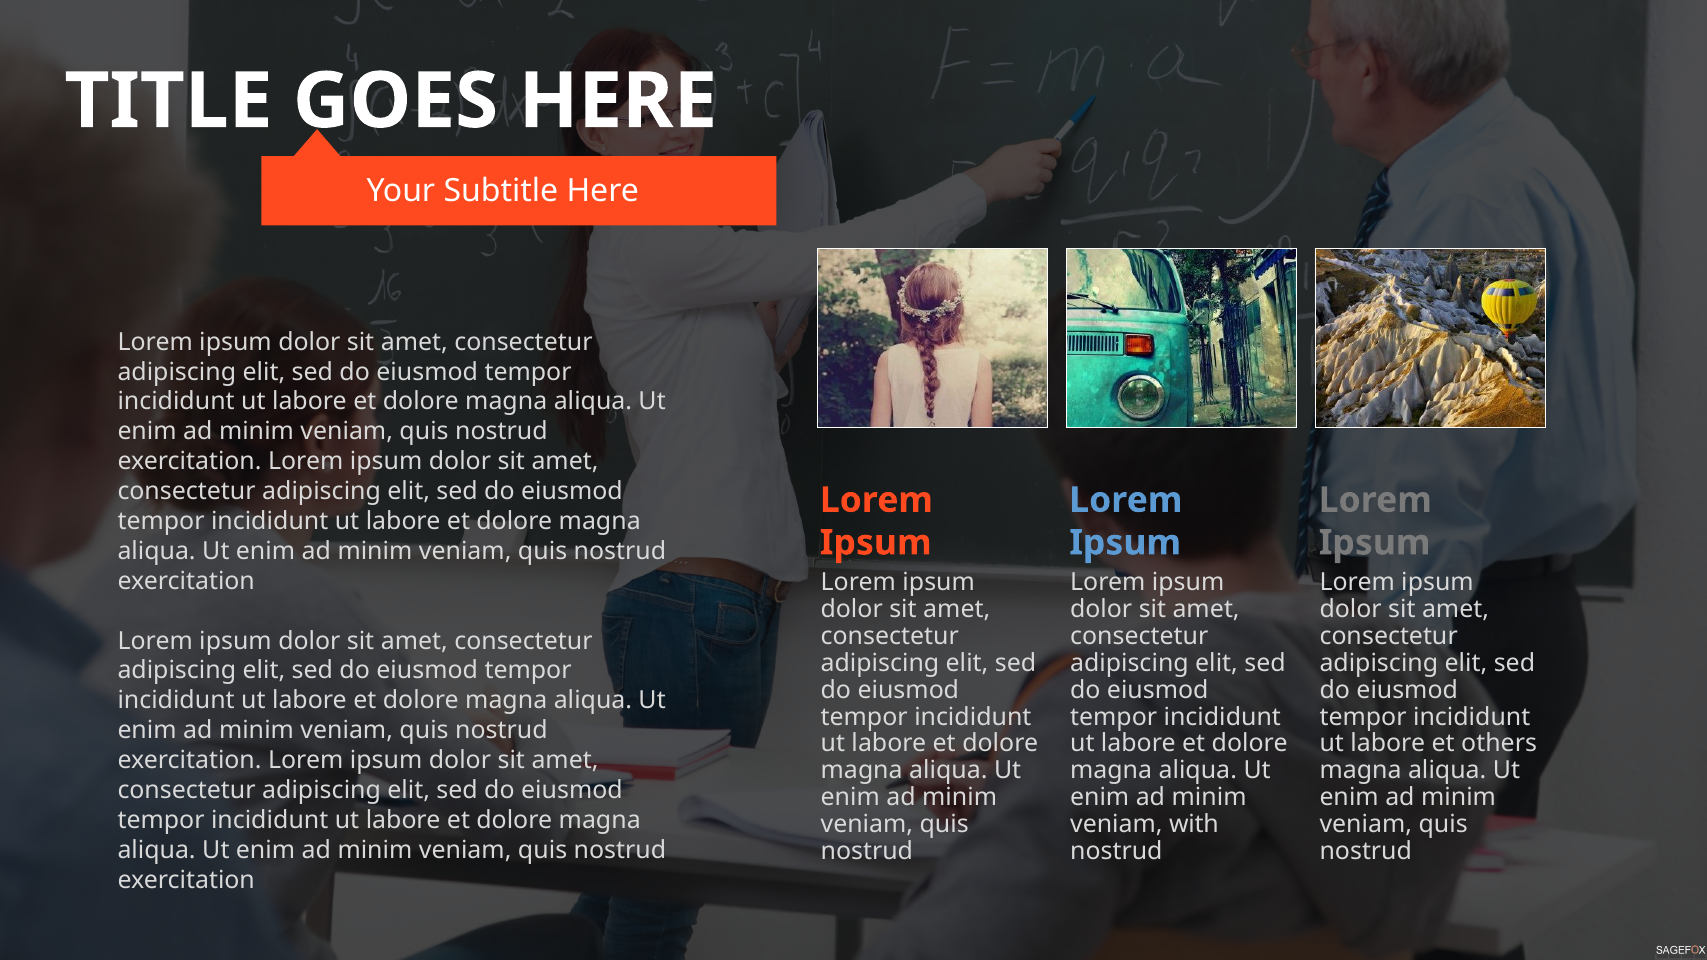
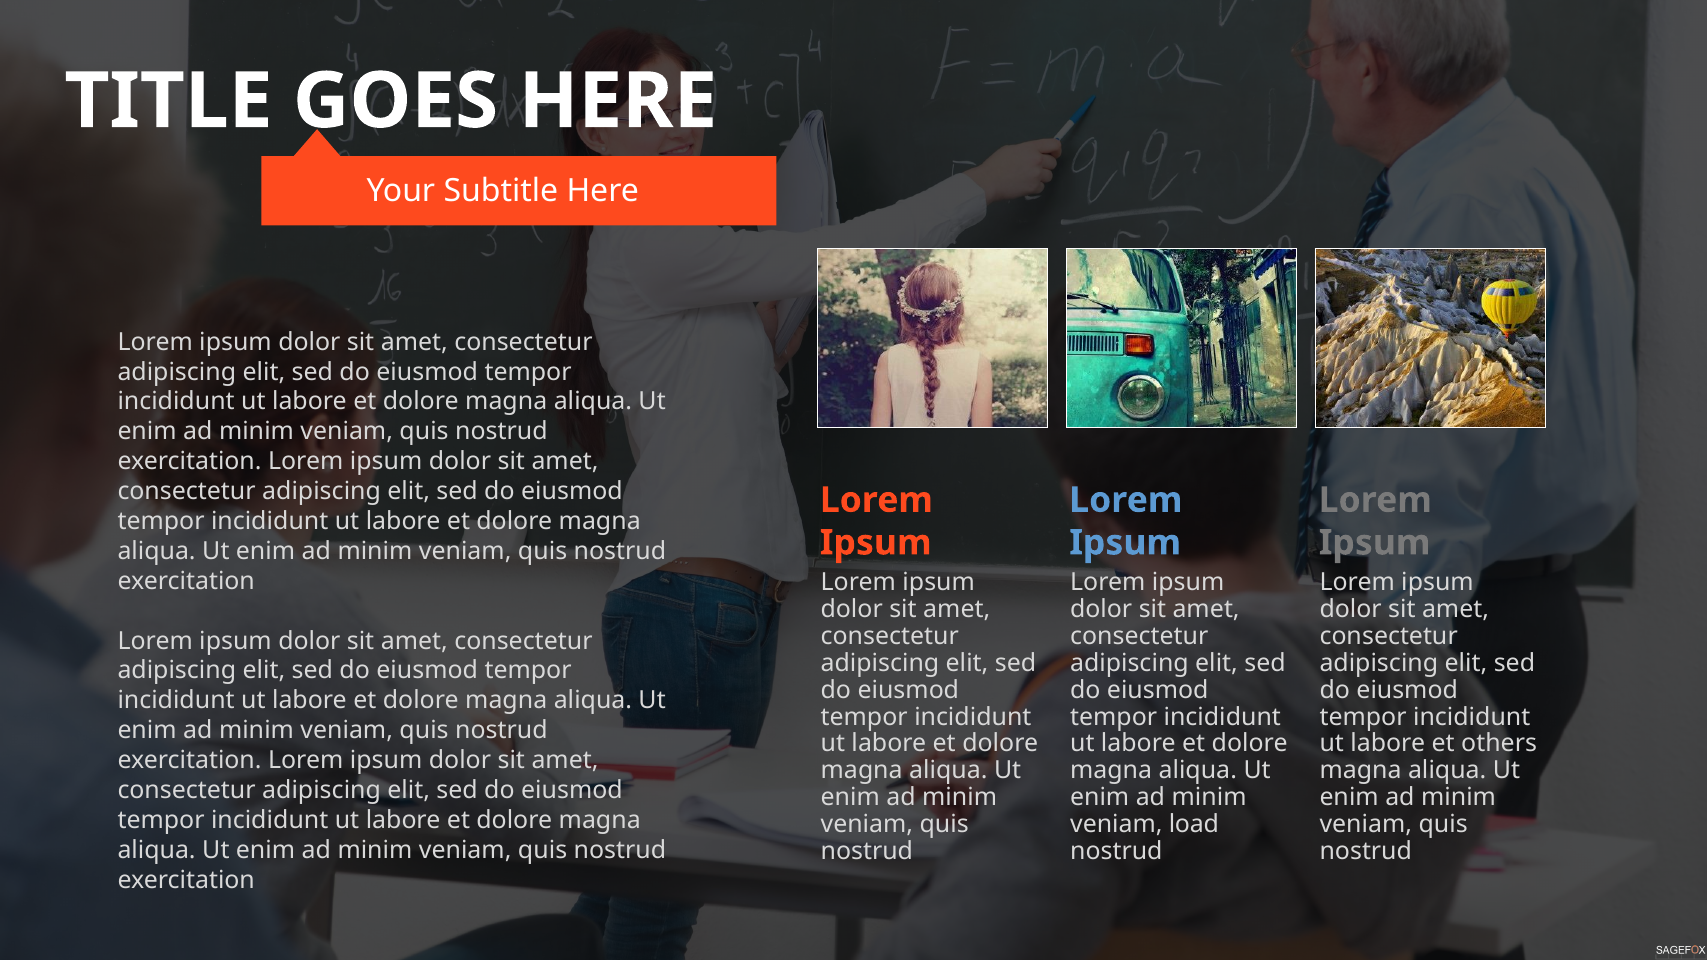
with: with -> load (1194, 825)
